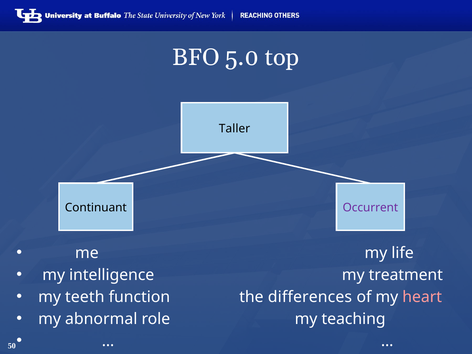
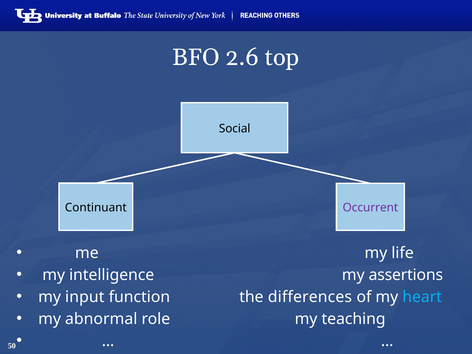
5.0: 5.0 -> 2.6 (242, 57)
Taller: Taller -> Social (235, 128)
treatment: treatment -> assertions (406, 275)
teeth: teeth -> input (85, 297)
heart colour: pink -> light blue (422, 297)
